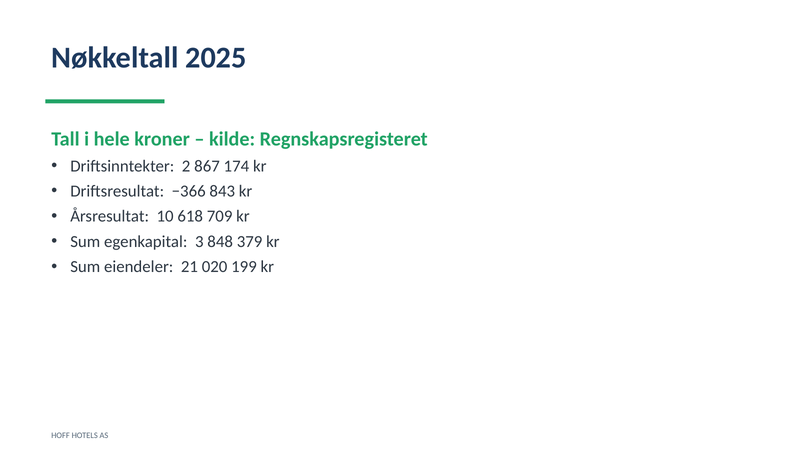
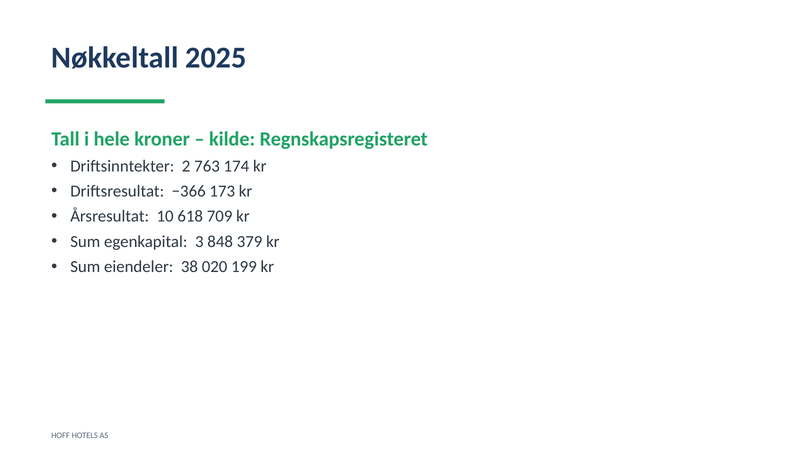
867: 867 -> 763 (207, 166)
843: 843 -> 173 (222, 191)
21: 21 -> 38 (189, 267)
